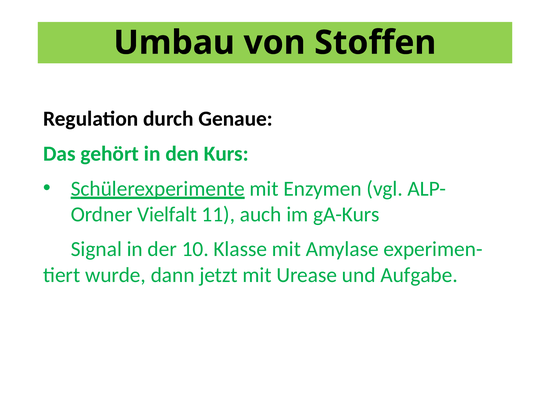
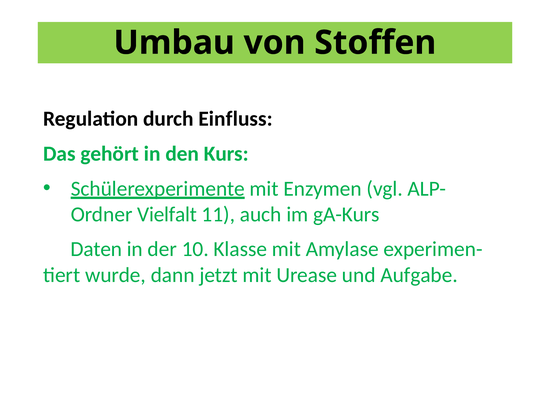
Genaue: Genaue -> Einfluss (236, 119)
Signal: Signal -> Daten (96, 249)
